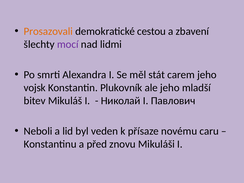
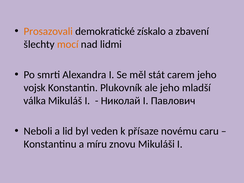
cestou: cestou -> získalo (152, 31)
mocí colour: purple -> orange (68, 44)
bitev: bitev -> válka (35, 101)
před: před -> míru (97, 144)
